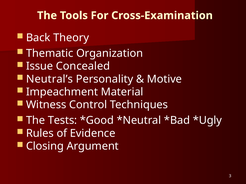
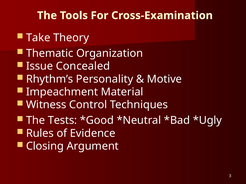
Back: Back -> Take (38, 38)
Neutral’s: Neutral’s -> Rhythm’s (50, 79)
